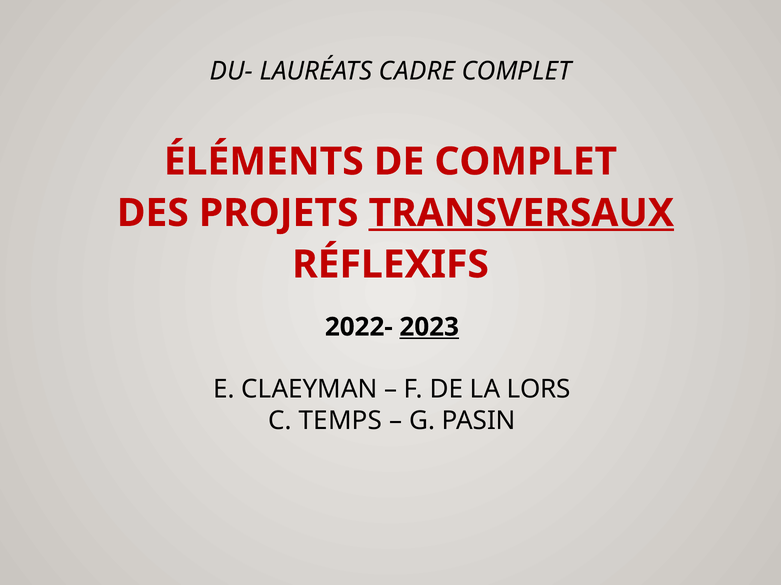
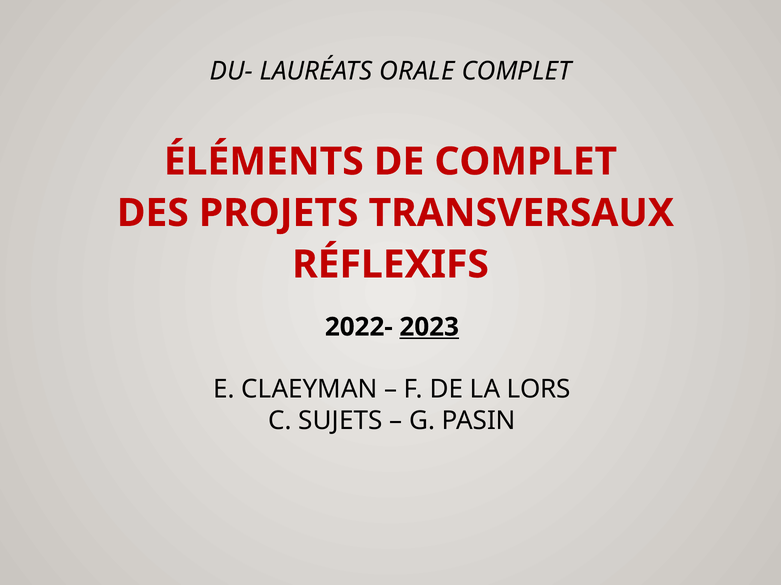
CADRE: CADRE -> ORALE (417, 71)
TRANSVERSAUX underline: present -> none (521, 213)
TEMPS: TEMPS -> SUJETS (340, 421)
